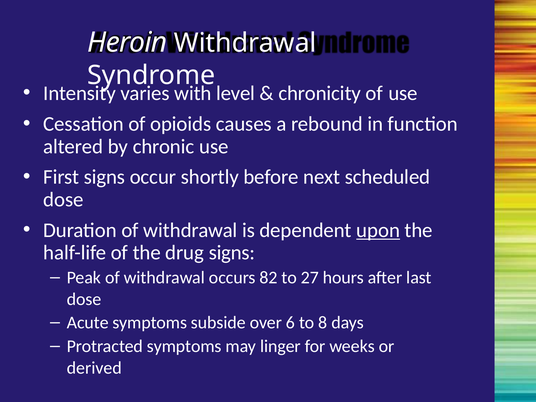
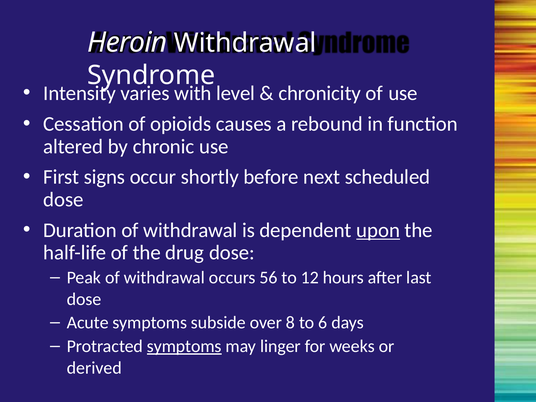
drug signs: signs -> dose (232, 253)
82: 82 -> 56 (269, 278)
27: 27 -> 12 (310, 278)
6: 6 -> 8 (290, 323)
8: 8 -> 6 (323, 323)
symptoms underline: none -> present (184, 346)
